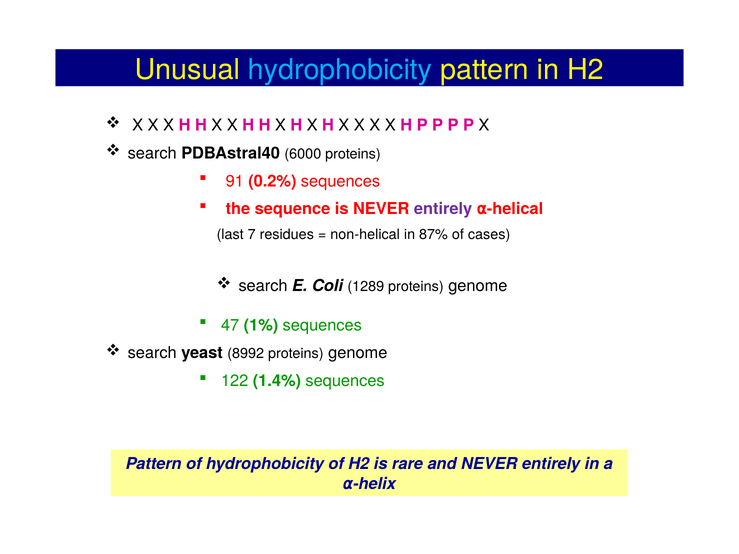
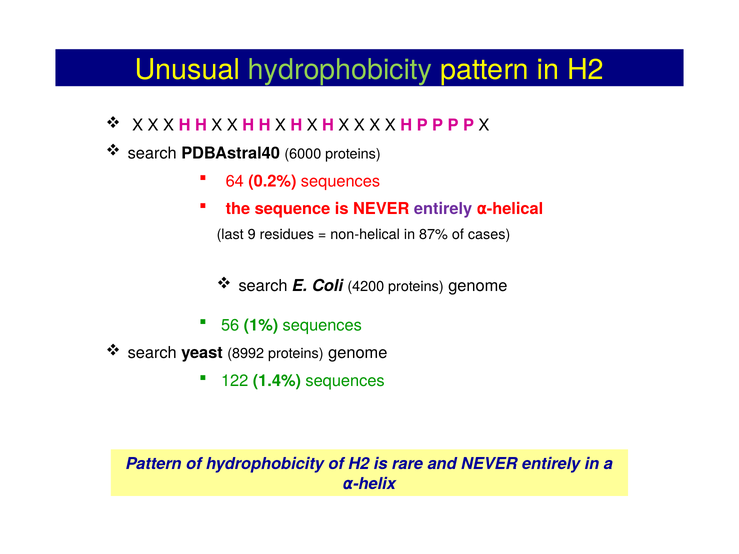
hydrophobicity colour: light blue -> light green (340, 70)
91: 91 -> 64 (235, 181)
7: 7 -> 9 (252, 235)
1289: 1289 -> 4200 (366, 287)
47: 47 -> 56 (230, 325)
